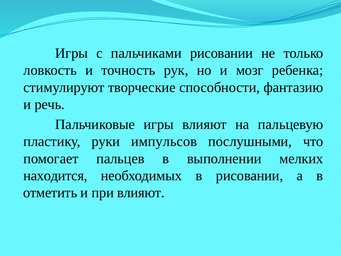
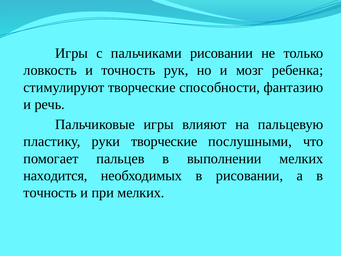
руки импульсов: импульсов -> творческие (164, 141)
отметить: отметить -> точность (50, 193)
при влияют: влияют -> мелких (141, 193)
